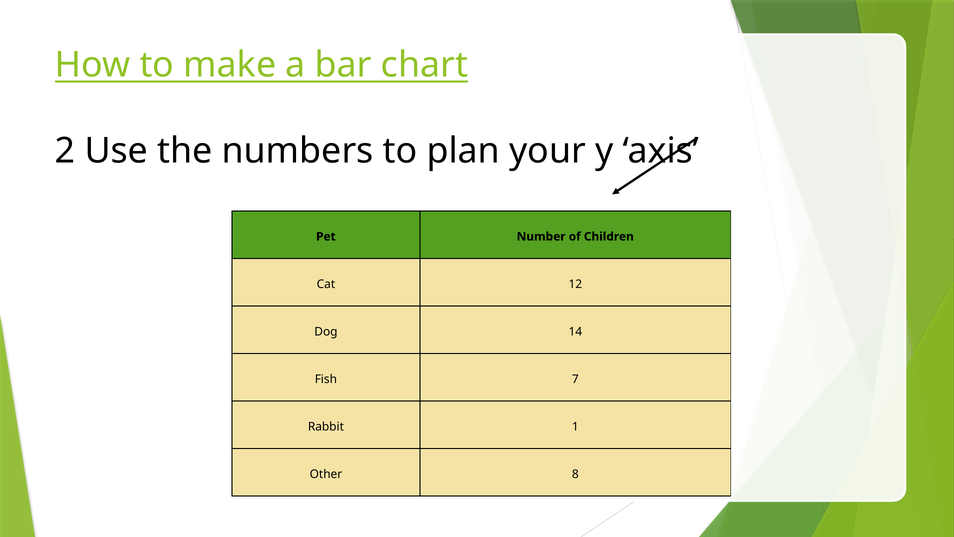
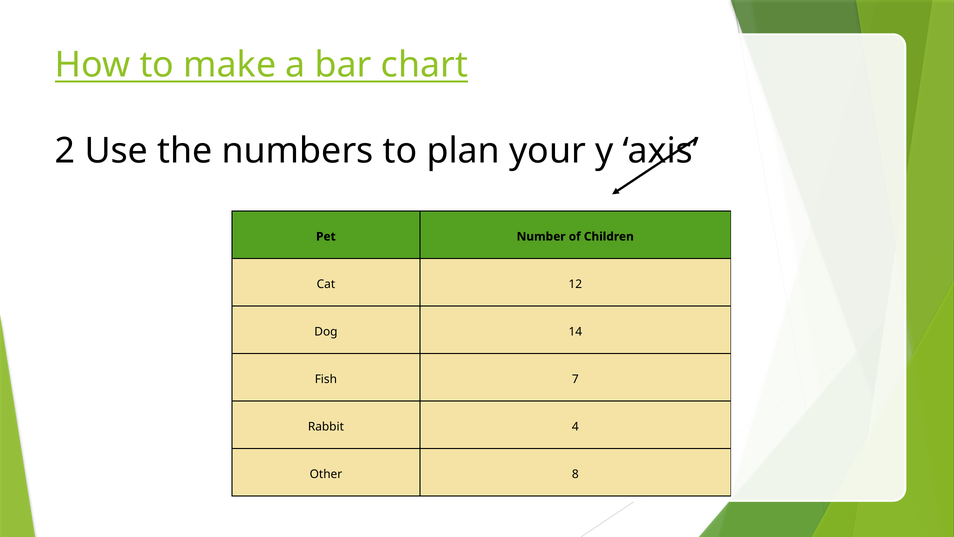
1: 1 -> 4 (575, 426)
